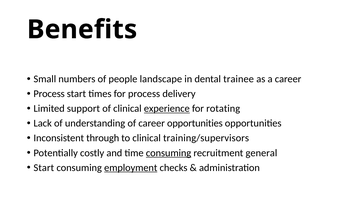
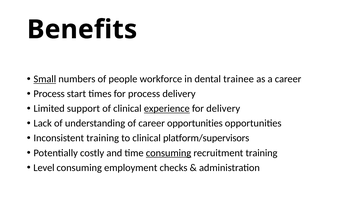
Small underline: none -> present (45, 79)
landscape: landscape -> workforce (161, 79)
for rotating: rotating -> delivery (223, 109)
Inconsistent through: through -> training (103, 139)
training/supervisors: training/supervisors -> platform/supervisors (206, 139)
recruitment general: general -> training (261, 153)
Start: Start -> Level (44, 168)
employment underline: present -> none (131, 168)
